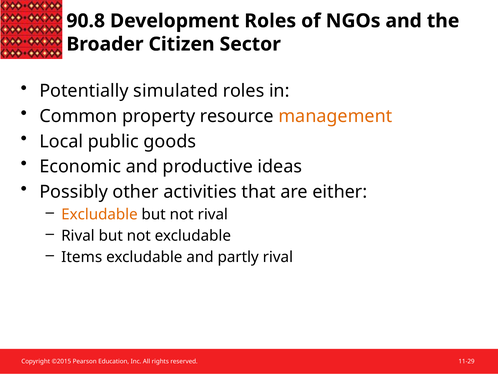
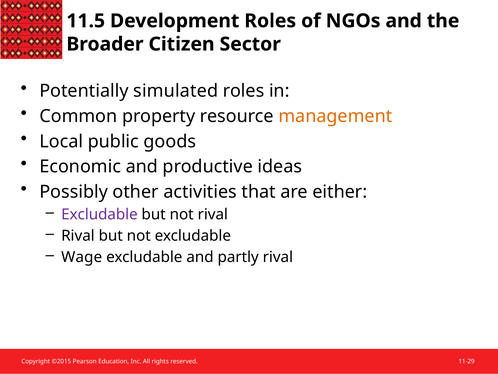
90.8: 90.8 -> 11.5 (86, 21)
Excludable colour: orange -> purple (99, 214)
Items: Items -> Wage (82, 257)
